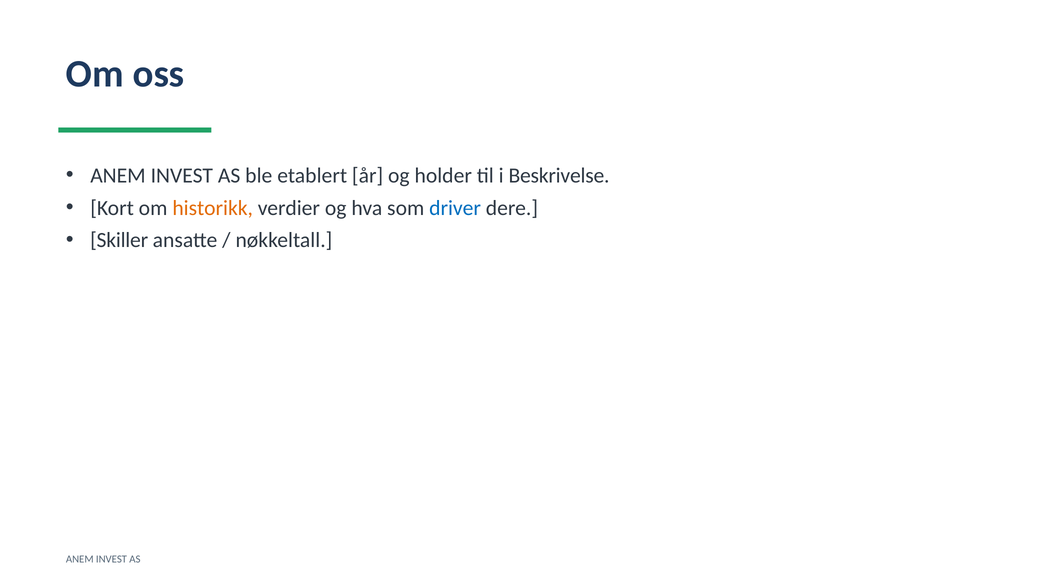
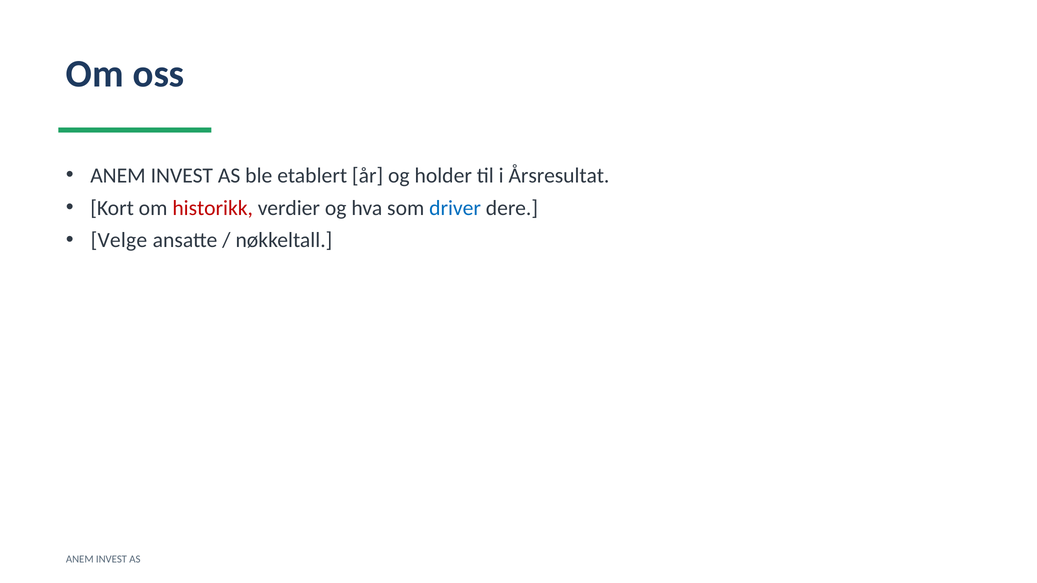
Beskrivelse: Beskrivelse -> Årsresultat (559, 176)
historikk colour: orange -> red (213, 208)
Skiller: Skiller -> Velge (119, 240)
